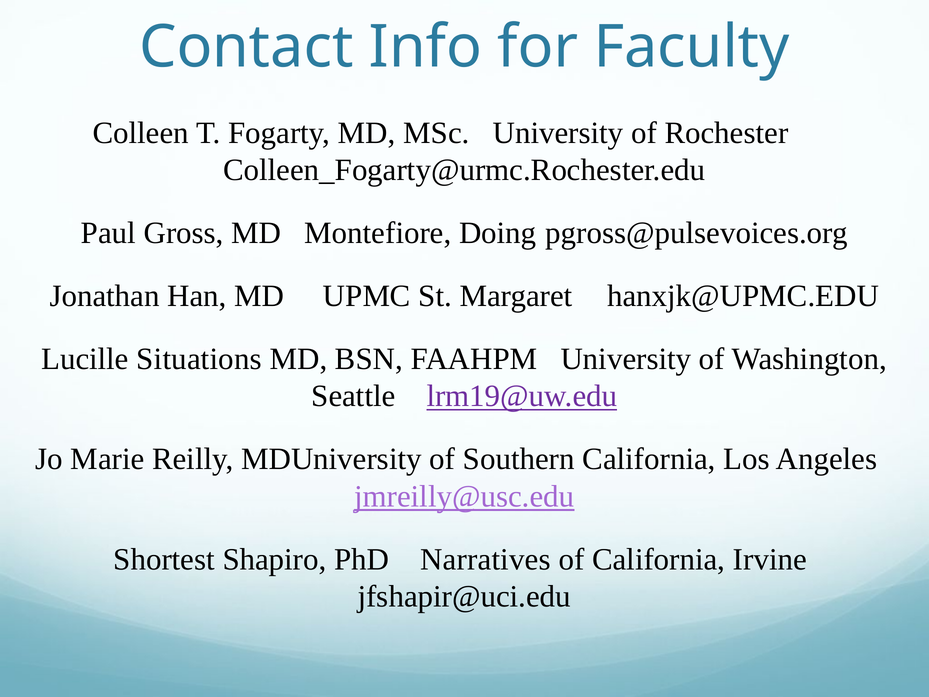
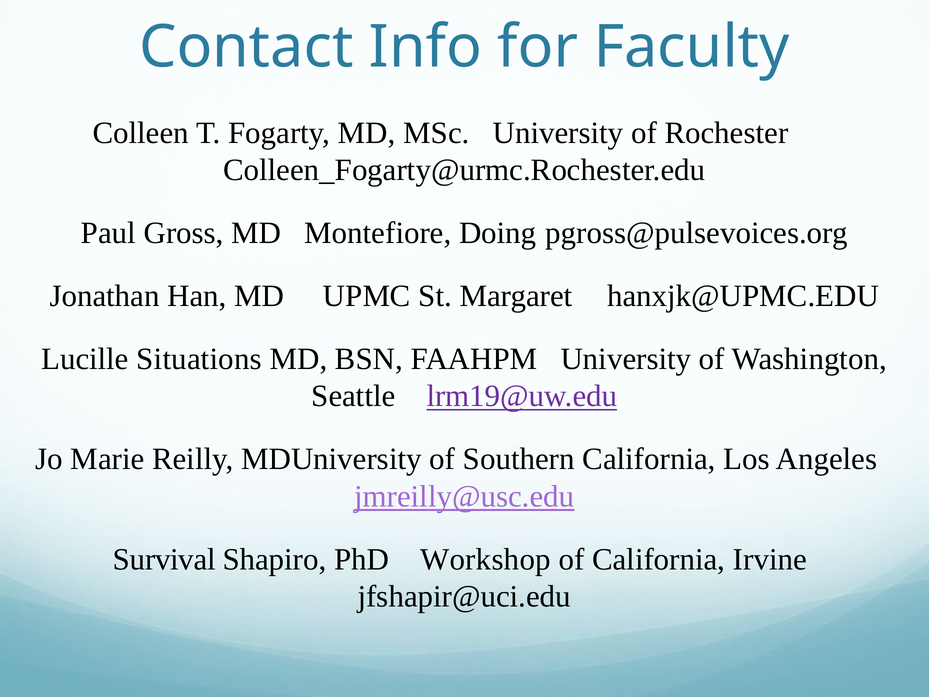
Shortest: Shortest -> Survival (164, 559)
Narratives: Narratives -> Workshop (485, 559)
